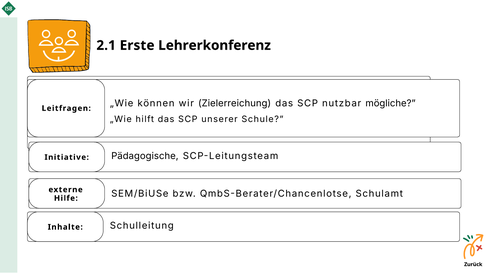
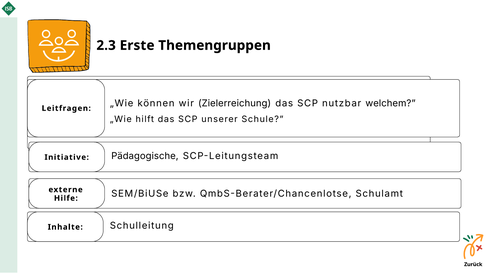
2.1: 2.1 -> 2.3 (106, 45)
Lehrerkonferenz: Lehrerkonferenz -> Themengruppen (215, 45)
mögliche: mögliche -> welchem (391, 103)
